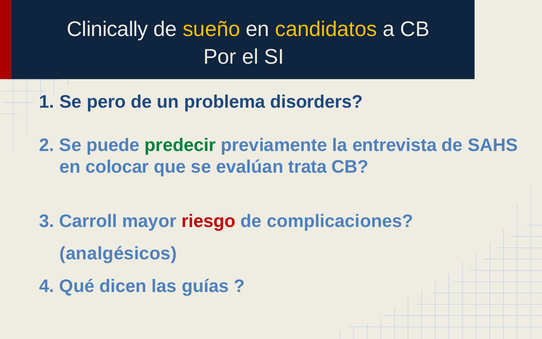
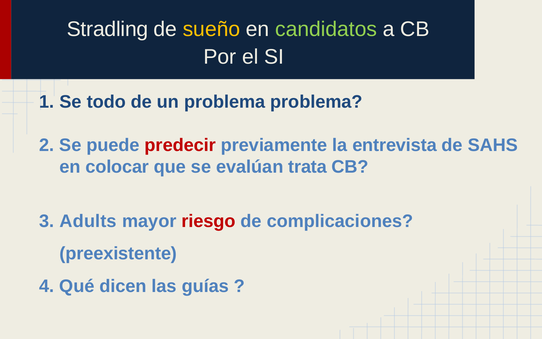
Clinically: Clinically -> Stradling (108, 29)
candidatos colour: yellow -> light green (326, 29)
pero: pero -> todo (106, 102)
problema disorders: disorders -> problema (316, 102)
predecir colour: green -> red (180, 145)
Carroll: Carroll -> Adults (88, 221)
analgésicos: analgésicos -> preexistente (118, 253)
